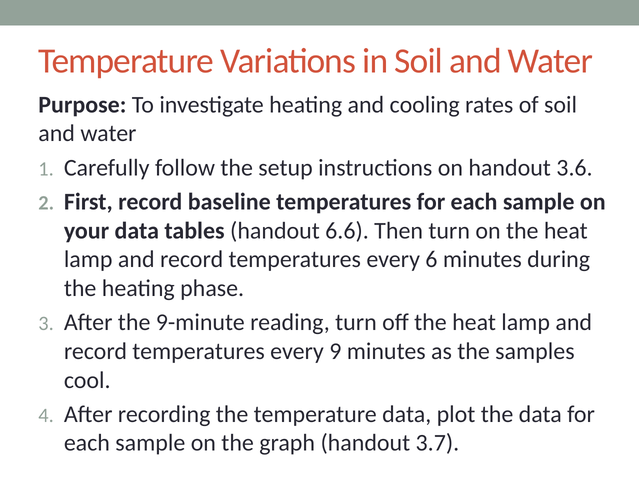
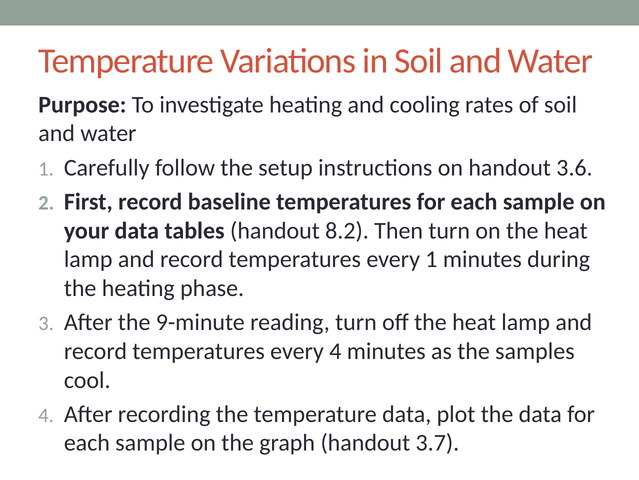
6.6: 6.6 -> 8.2 (347, 230)
every 6: 6 -> 1 (431, 259)
every 9: 9 -> 4 (335, 351)
